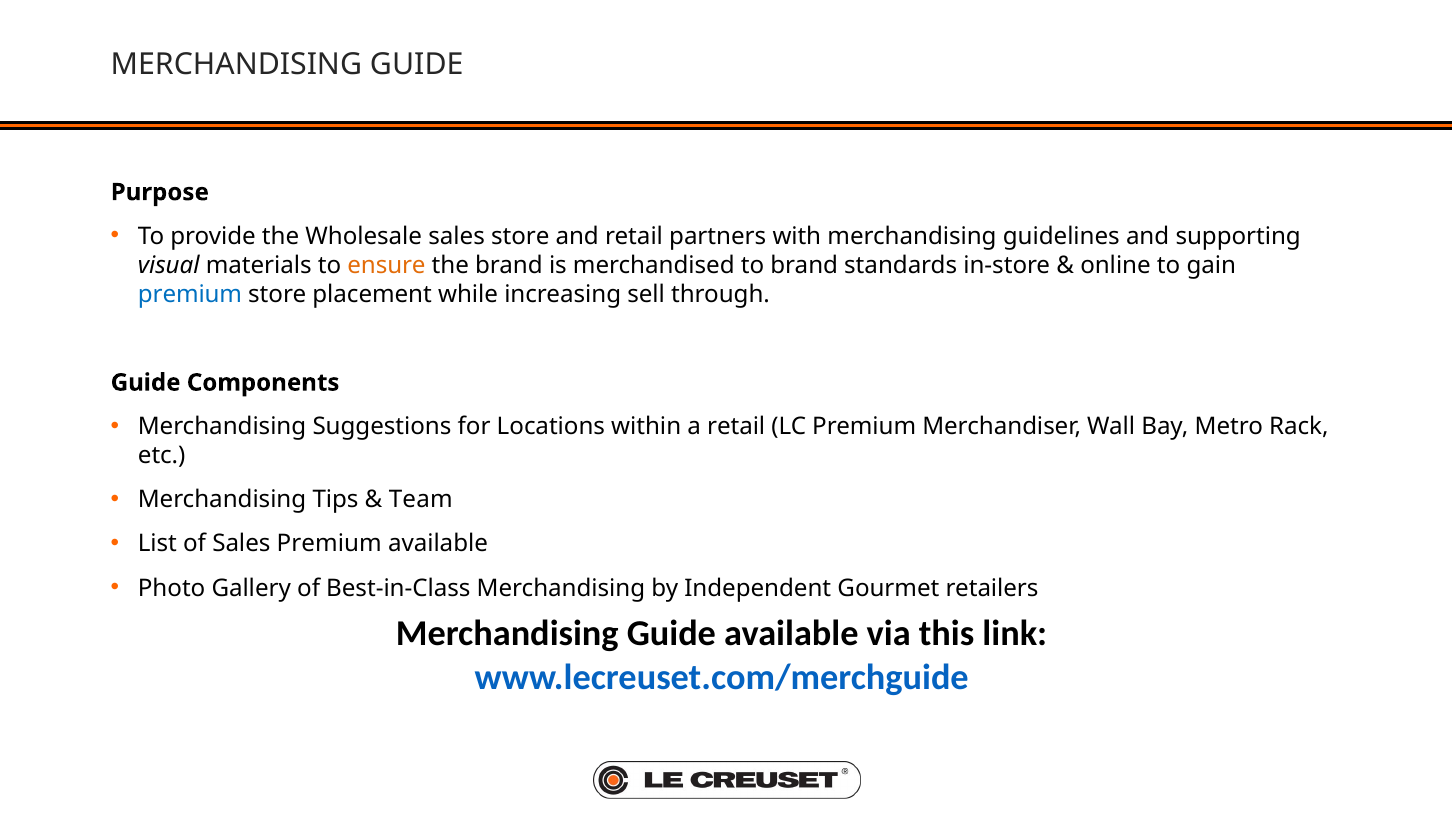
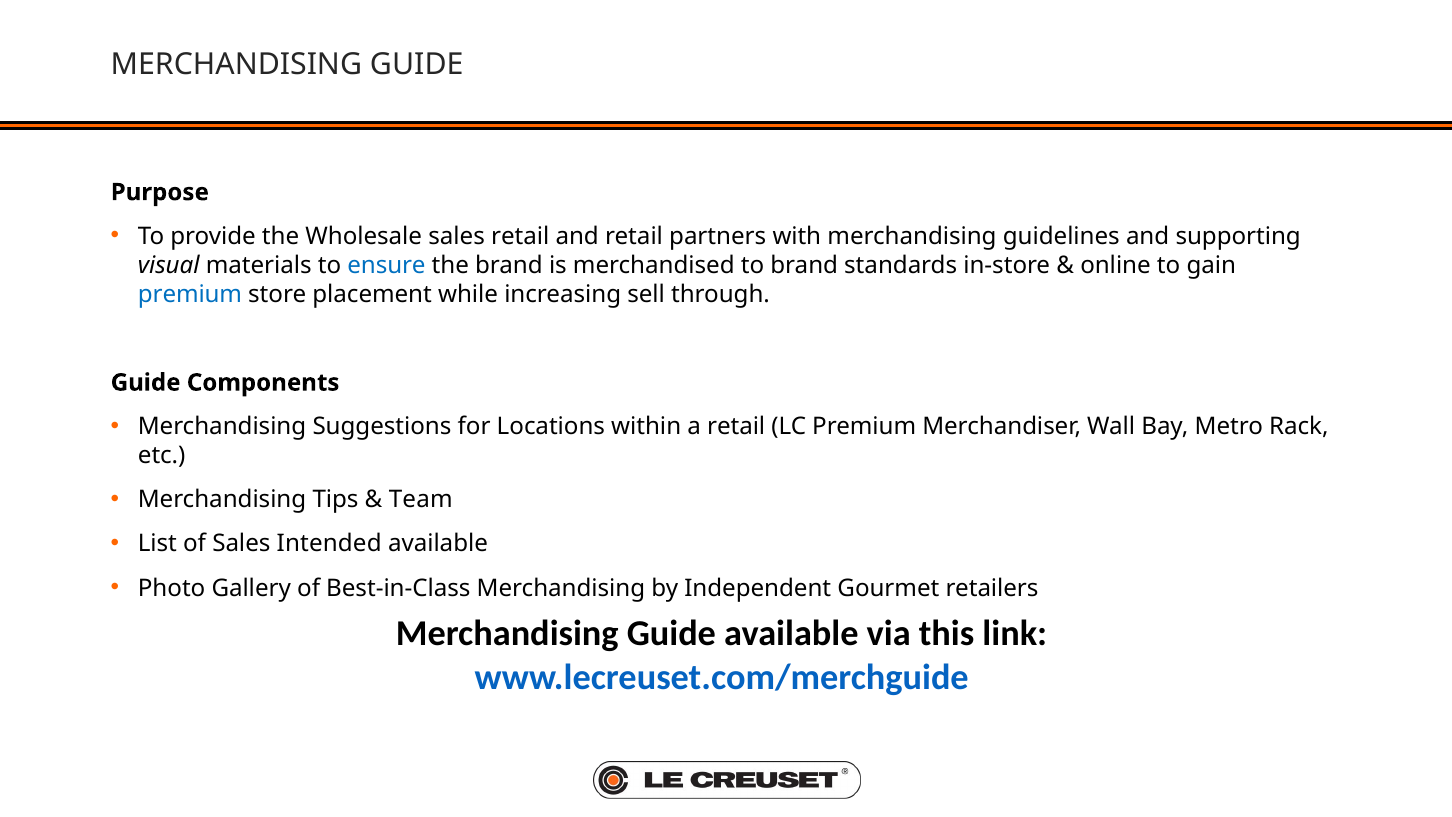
sales store: store -> retail (520, 236)
ensure colour: orange -> blue (387, 265)
Sales Premium: Premium -> Intended (329, 544)
